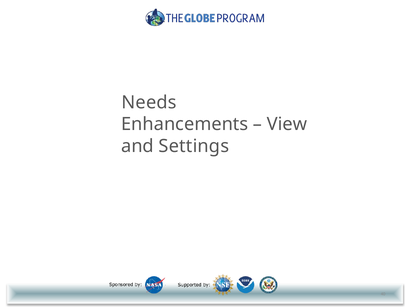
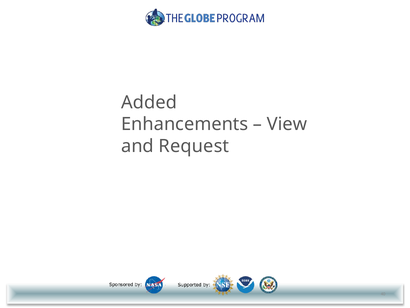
Needs: Needs -> Added (149, 102)
Settings: Settings -> Request (194, 146)
